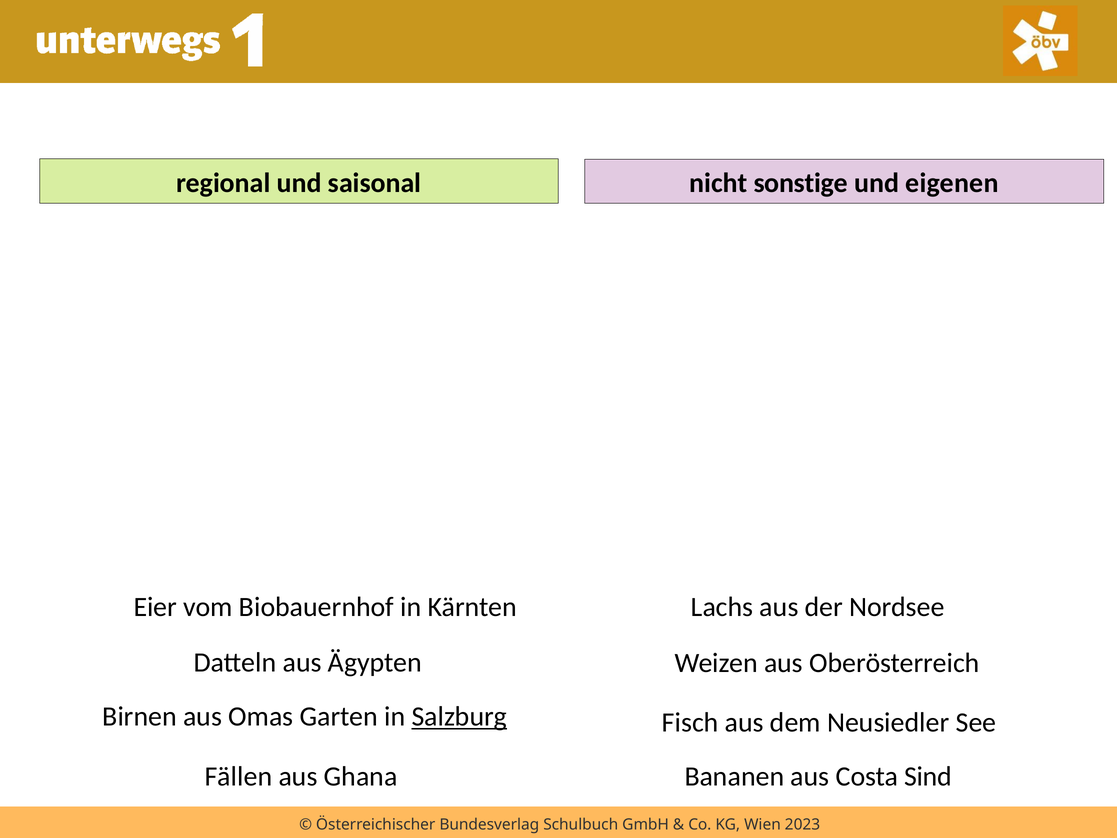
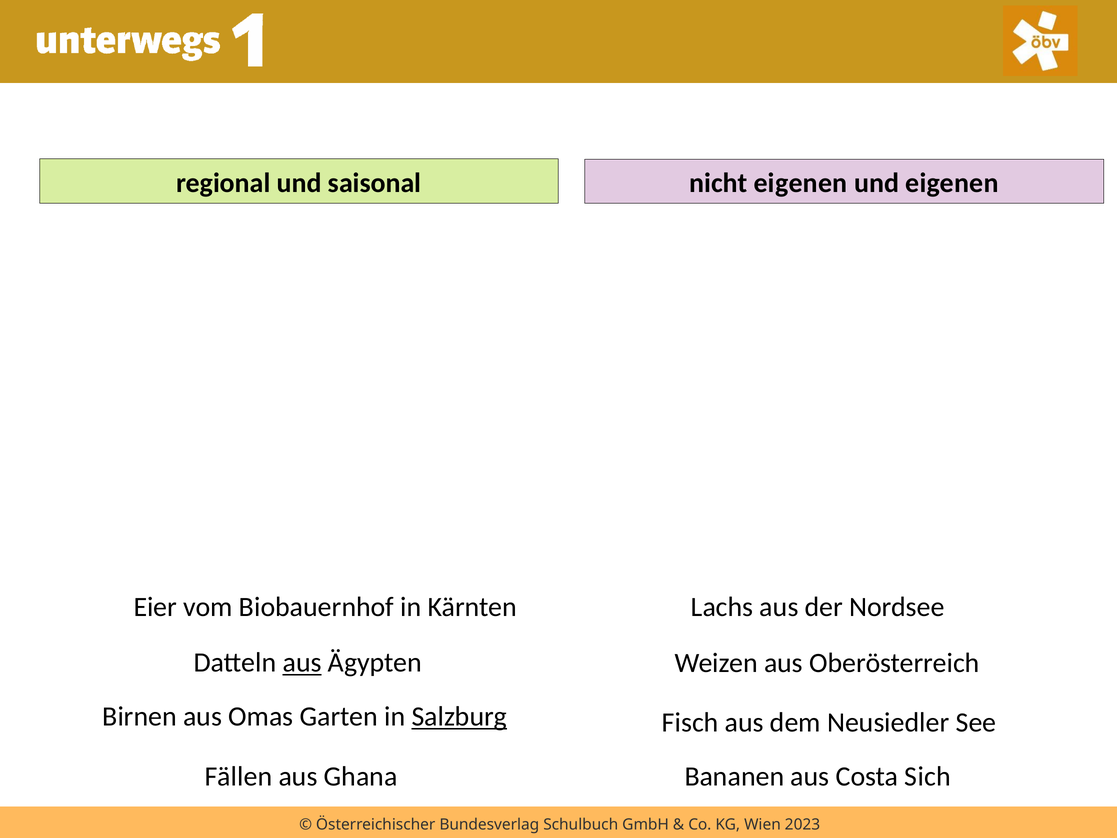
nicht sonstige: sonstige -> eigenen (801, 183)
aus underline: none -> present (302, 663)
Sind: Sind -> Sich (928, 776)
